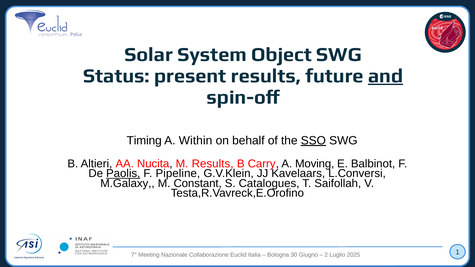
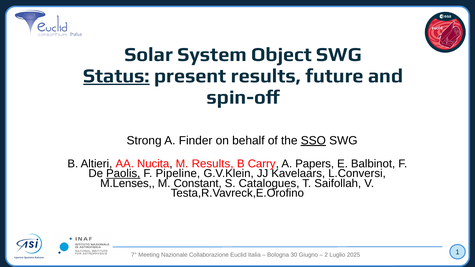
Status underline: none -> present (116, 76)
and underline: present -> none (386, 76)
Timing: Timing -> Strong (144, 141)
Within: Within -> Finder (196, 141)
Moving: Moving -> Papers (315, 164)
M.Galaxy: M.Galaxy -> M.Lenses (128, 183)
